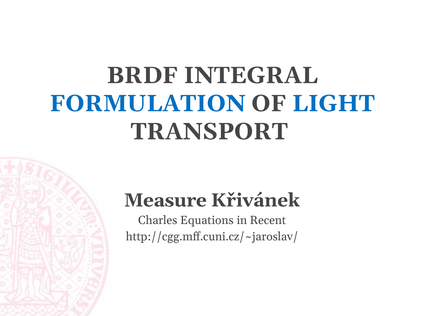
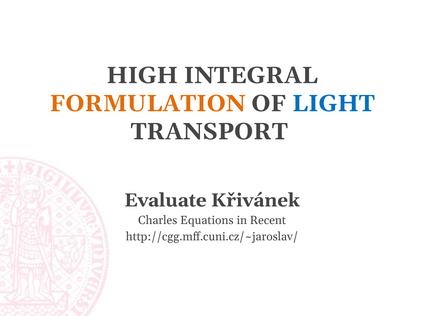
BRDF: BRDF -> HIGH (142, 75)
FORMULATION colour: blue -> orange (148, 103)
Measure: Measure -> Evaluate (165, 200)
